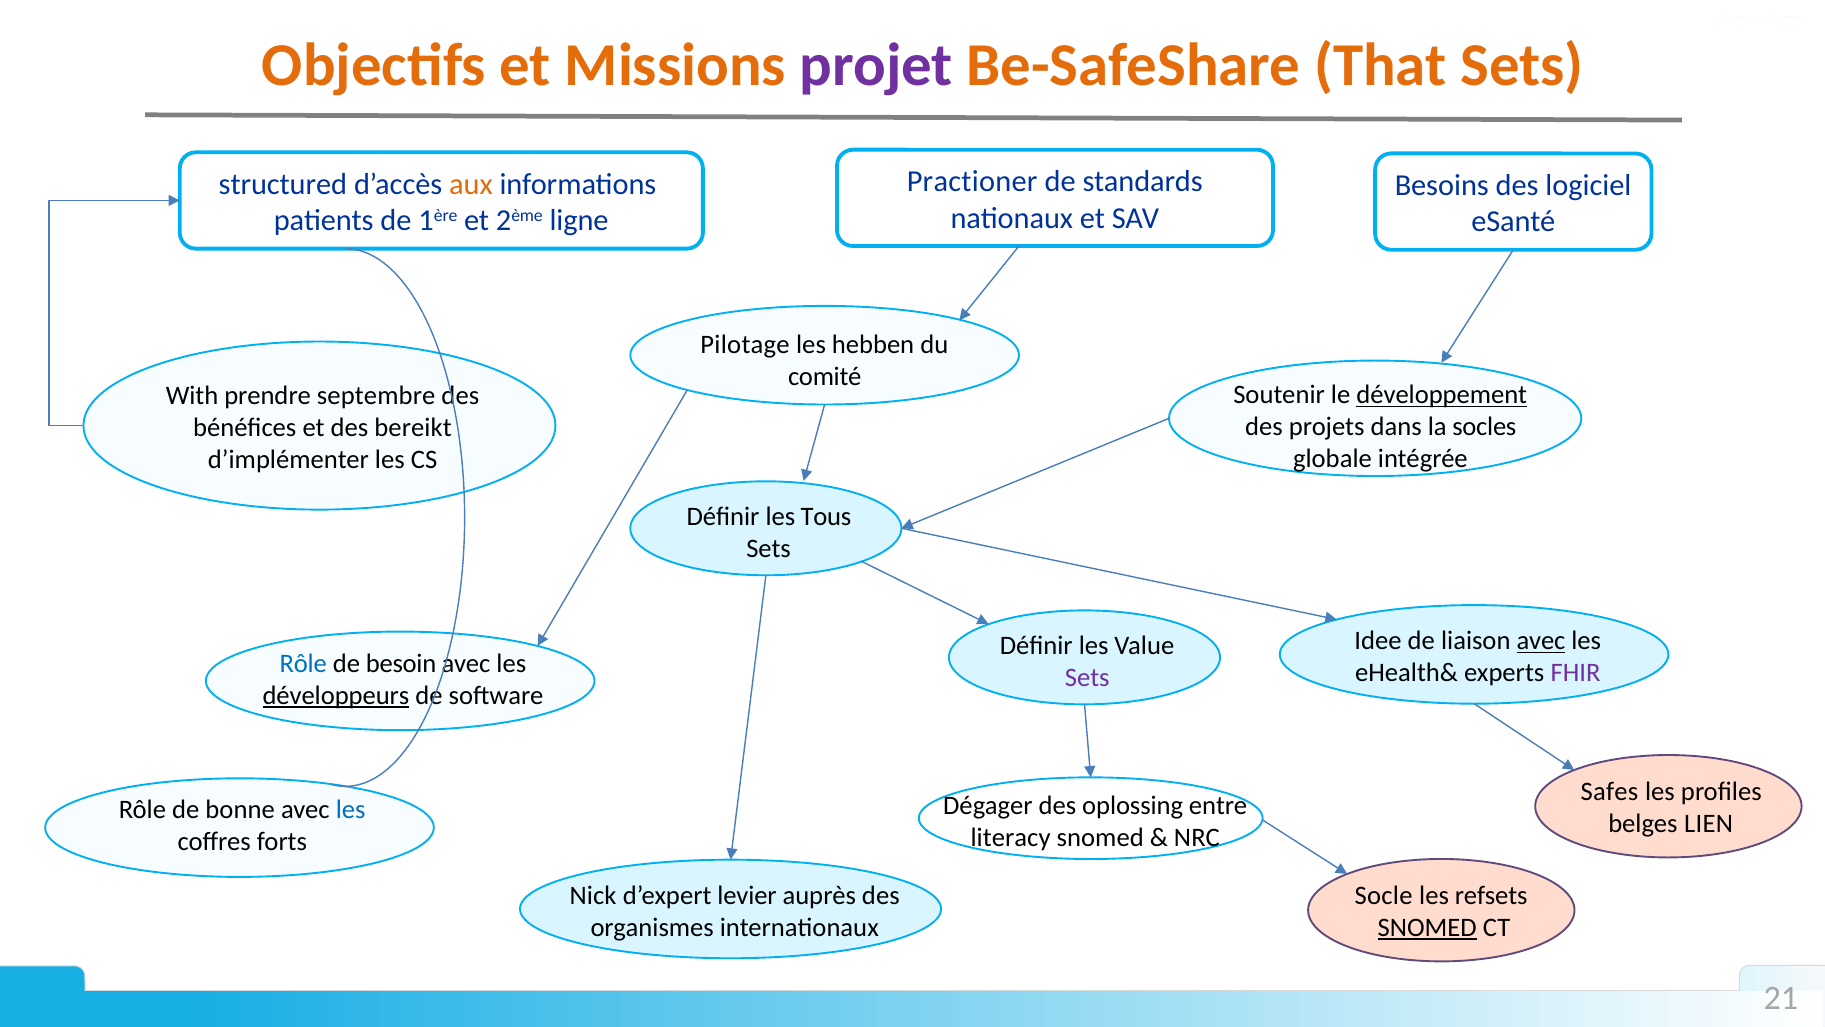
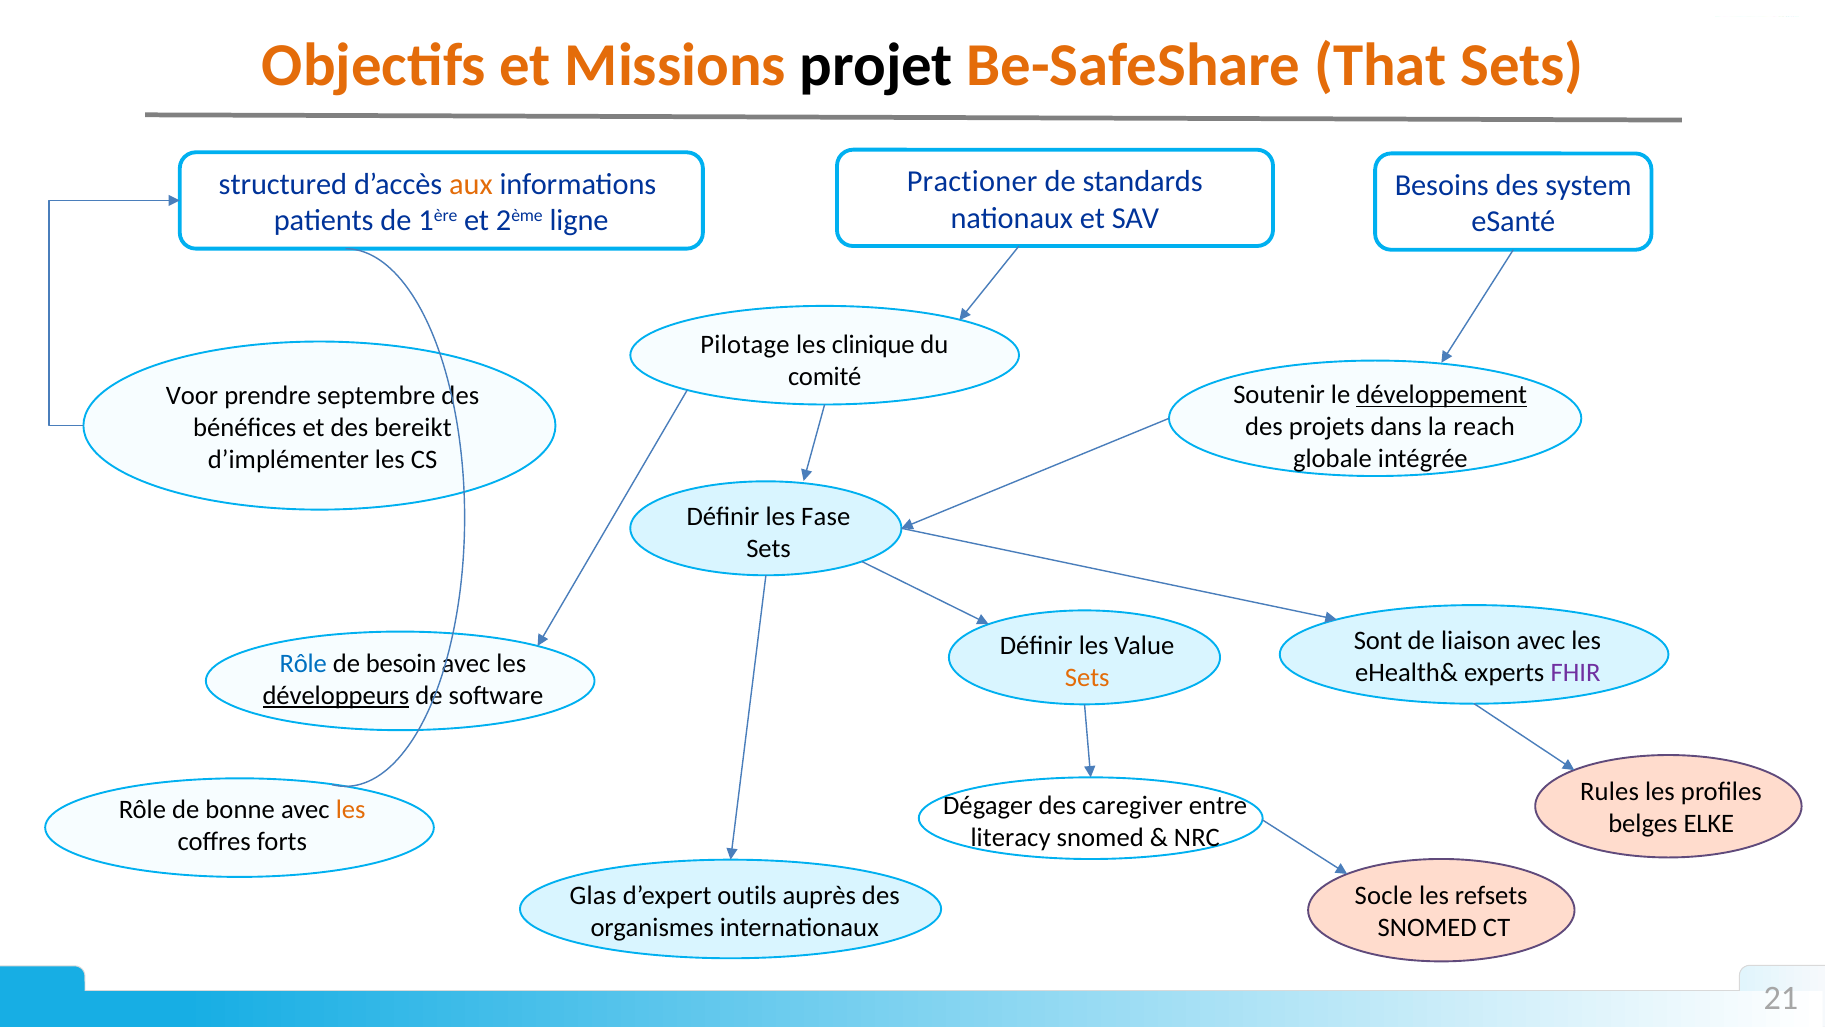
projet colour: purple -> black (876, 65)
logiciel: logiciel -> system (1588, 185)
hebben: hebben -> clinique (873, 345)
With: With -> Voor (192, 396)
socles: socles -> reach (1484, 427)
Tous: Tous -> Fase (826, 516)
Idee: Idee -> Sont (1378, 641)
avec underline: present -> none (1541, 641)
Sets colour: purple -> orange (1087, 677)
Safes: Safes -> Rules (1610, 791)
oplossing: oplossing -> caregiver (1133, 806)
les colour: blue -> orange (351, 810)
LIEN: LIEN -> ELKE (1709, 823)
Nick: Nick -> Glas (593, 895)
levier: levier -> outils (747, 895)
SNOMED underline: present -> none (1427, 927)
